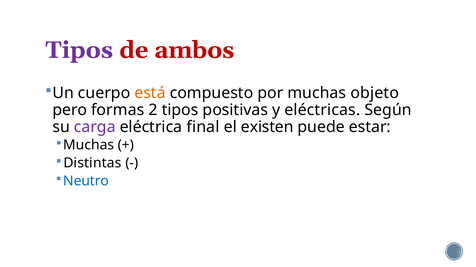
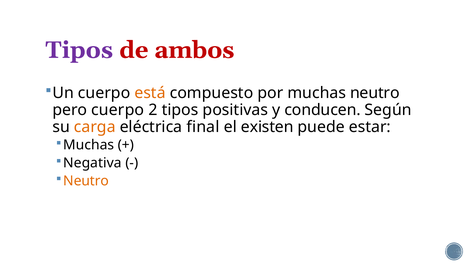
muchas objeto: objeto -> neutro (375, 93)
pero formas: formas -> cuerpo (118, 110)
eléctricas: eléctricas -> conducen (322, 110)
carga colour: purple -> orange (95, 127)
Distintas: Distintas -> Negativa (92, 163)
Neutro colour: blue -> orange (86, 181)
